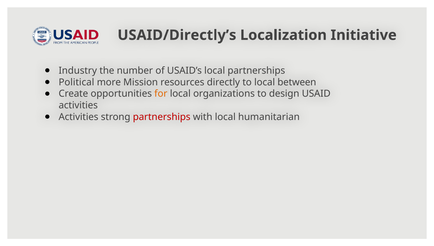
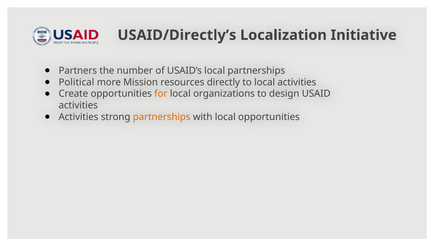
Industry: Industry -> Partners (78, 71)
local between: between -> activities (297, 82)
partnerships colour: red -> orange (162, 117)
local humanitarian: humanitarian -> opportunities (269, 117)
